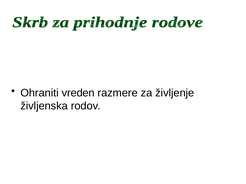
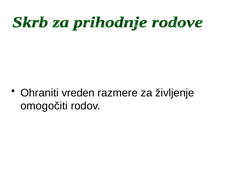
življenska: življenska -> omogočiti (44, 106)
